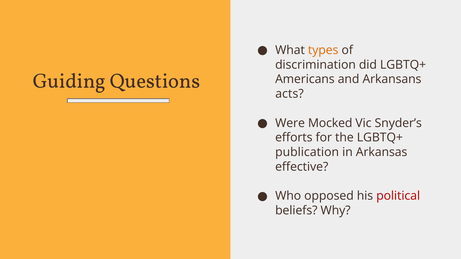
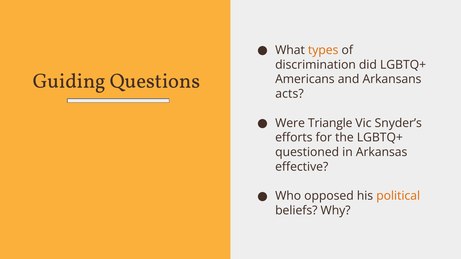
Mocked: Mocked -> Triangle (330, 123)
publication: publication -> questioned (307, 152)
political colour: red -> orange (398, 196)
